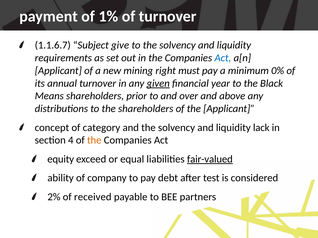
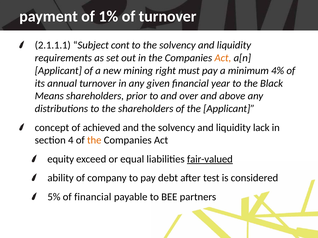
1.1.6.7: 1.1.6.7 -> 2.1.1.1 (53, 45)
give: give -> cont (120, 45)
Act colour: blue -> orange (223, 58)
0%: 0% -> 4% (278, 71)
given underline: present -> none (158, 83)
category: category -> achieved (102, 128)
2%: 2% -> 5% (54, 197)
of received: received -> financial (93, 197)
